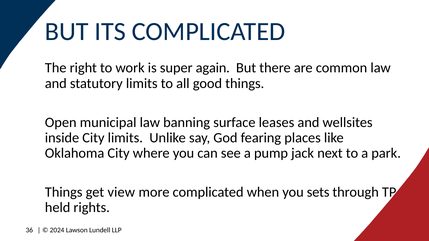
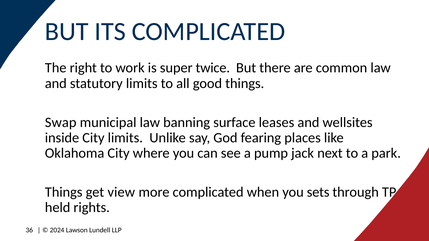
again: again -> twice (213, 68)
Open: Open -> Swap (61, 122)
